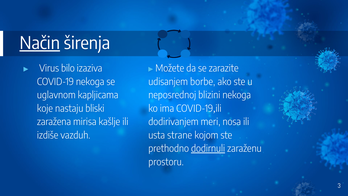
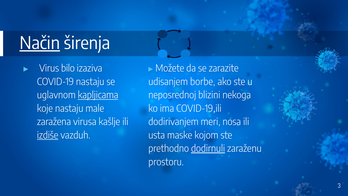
COVID-19 nekoga: nekoga -> nastaju (90, 82)
kapljicama underline: none -> present (98, 95)
bliski: bliski -> male (95, 108)
mirisa: mirisa -> virusa (85, 122)
izdiše underline: none -> present (48, 135)
strane: strane -> maske (180, 135)
